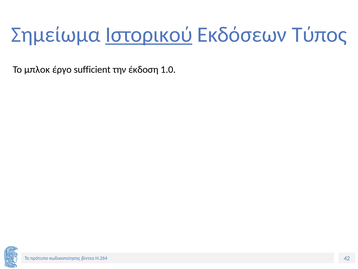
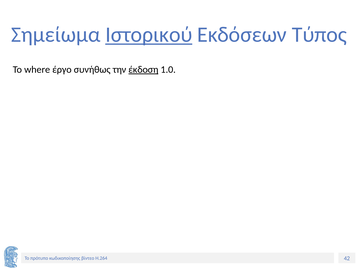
μπλοκ: μπλοκ -> where (37, 69)
sufficient: sufficient -> συνήθως (92, 69)
έκδοση underline: none -> present (143, 69)
